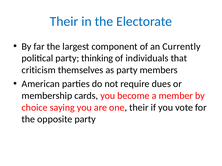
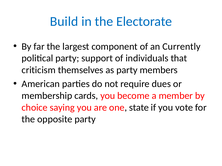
Their: Their -> Build (64, 21)
thinking: thinking -> support (97, 58)
one their: their -> state (139, 108)
